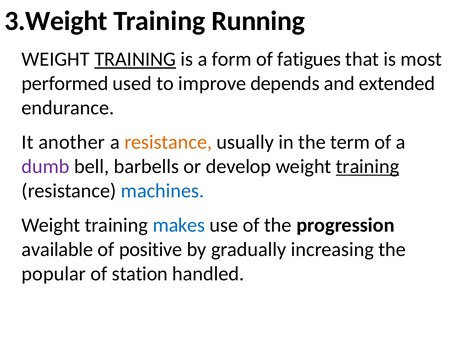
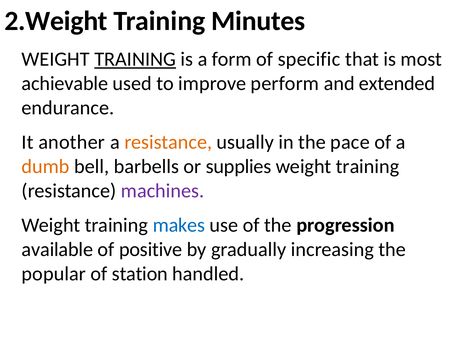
3.Weight: 3.Weight -> 2.Weight (56, 21)
Running: Running -> Minutes (258, 21)
fatigues: fatigues -> specific (309, 59)
performed: performed -> achievable (65, 84)
depends: depends -> perform (285, 84)
term: term -> pace (350, 142)
dumb colour: purple -> orange (46, 167)
develop: develop -> supplies (239, 167)
training underline: present -> none (368, 167)
machines colour: blue -> purple (163, 191)
